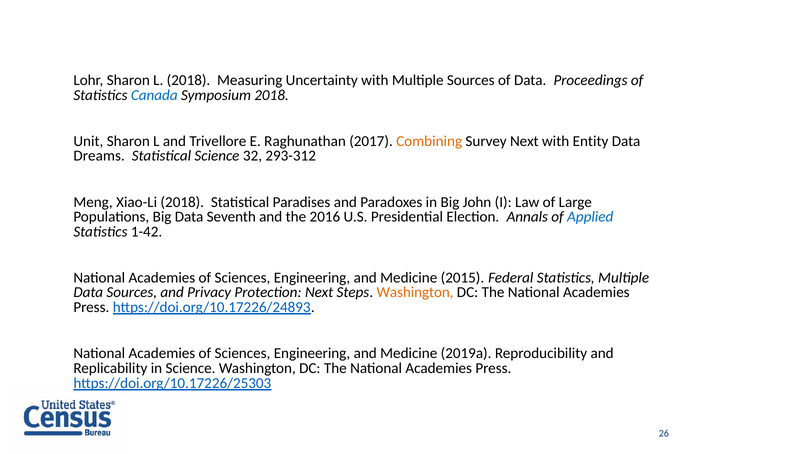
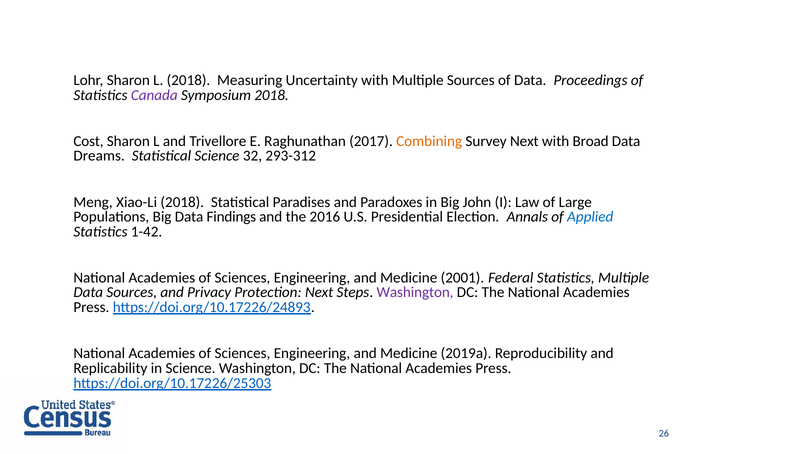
Canada colour: blue -> purple (154, 95)
Unit: Unit -> Cost (88, 141)
Entity: Entity -> Broad (591, 141)
Seventh: Seventh -> Findings (231, 217)
2015: 2015 -> 2001 (462, 277)
Washington colour: orange -> purple (415, 292)
